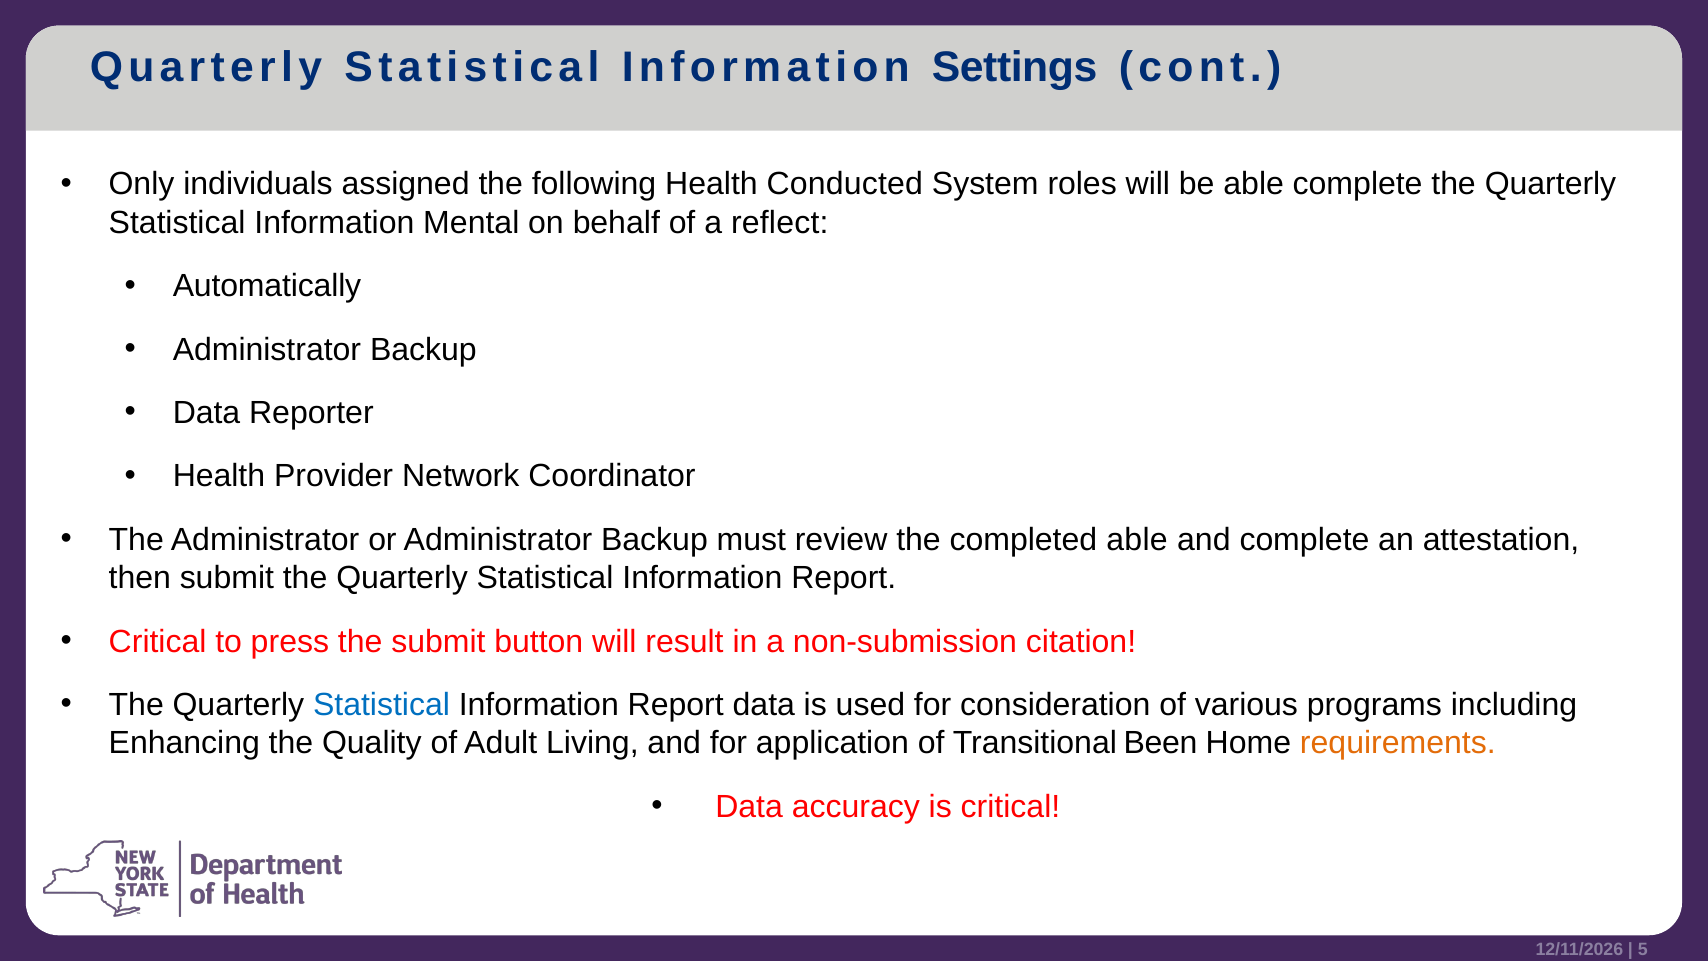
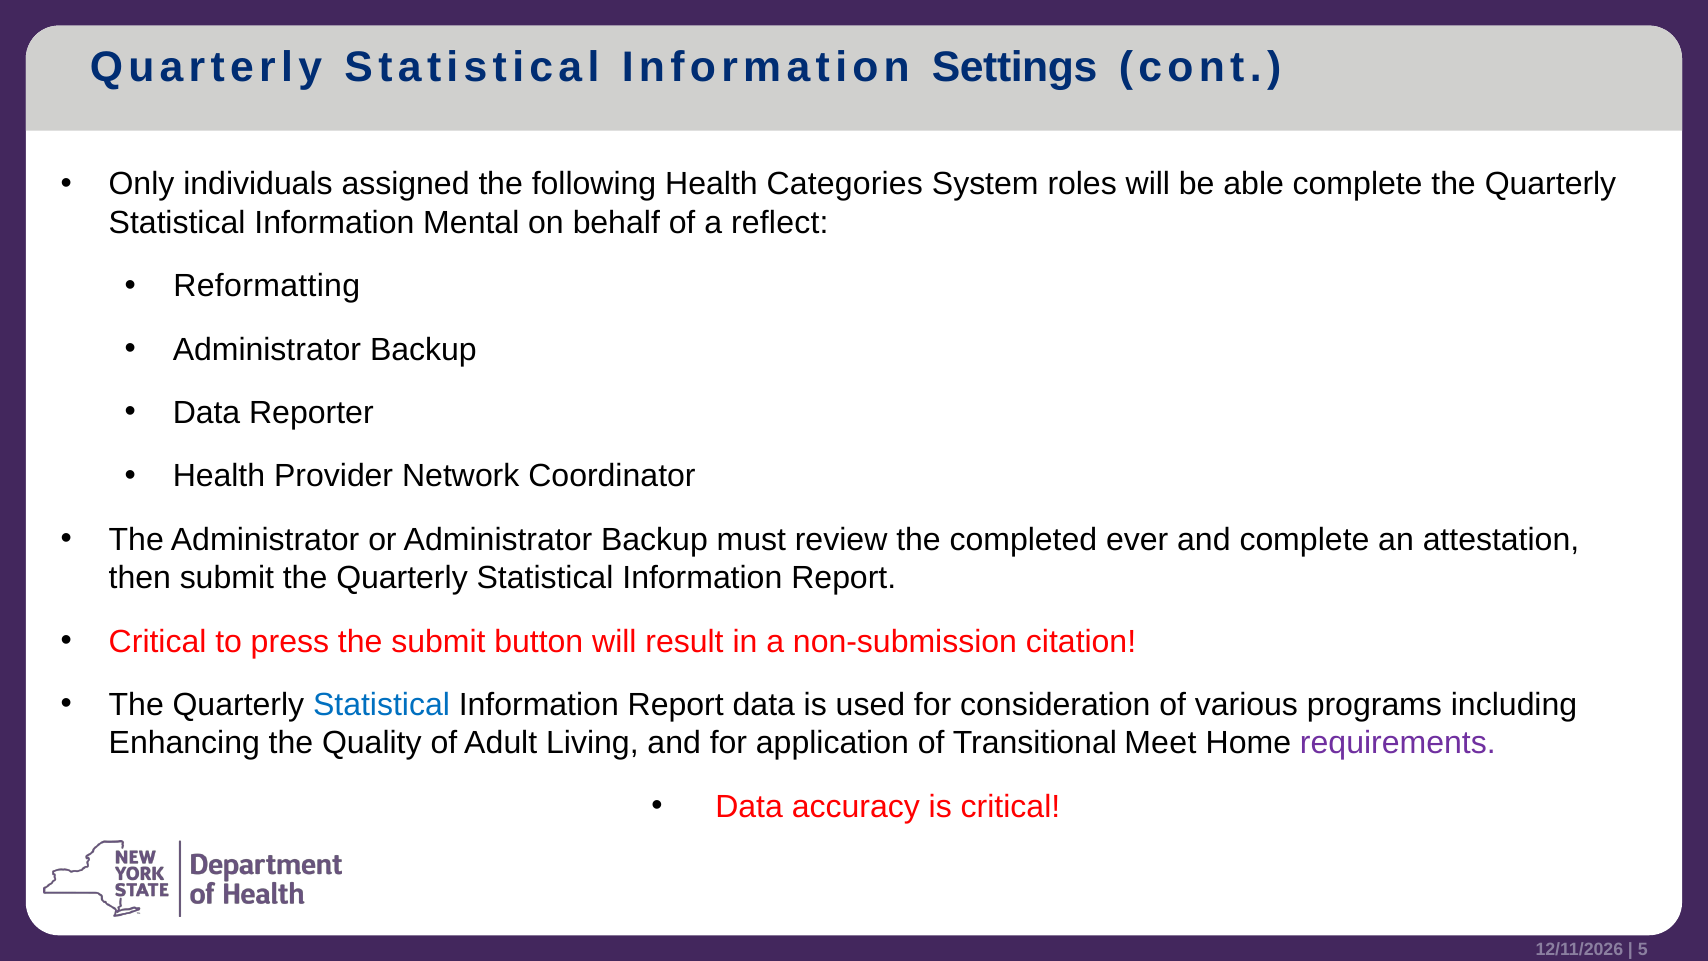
Conducted: Conducted -> Categories (845, 184)
Automatically: Automatically -> Reformatting (267, 286)
completed able: able -> ever (1137, 540)
Been: Been -> Meet (1160, 743)
requirements colour: orange -> purple (1398, 743)
